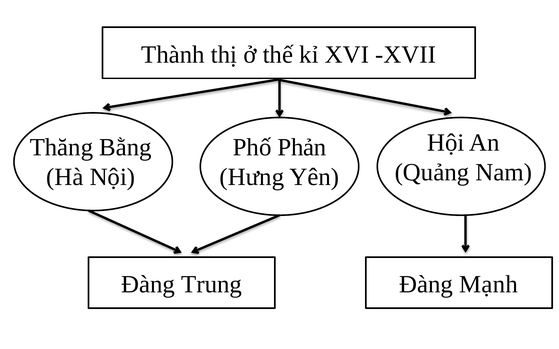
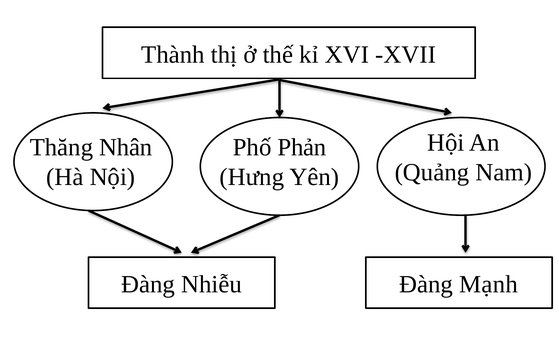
Bằng: Bằng -> Nhân (126, 147)
Trung: Trung -> Nhiễu (212, 285)
